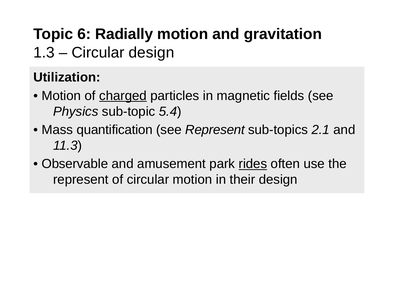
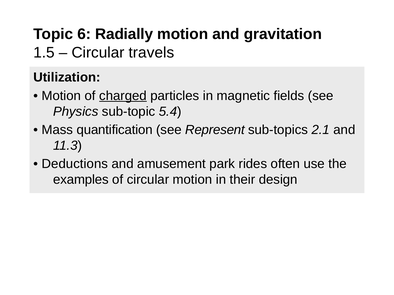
1.3: 1.3 -> 1.5 (44, 53)
Circular design: design -> travels (151, 53)
Observable: Observable -> Deductions (75, 164)
rides underline: present -> none (253, 164)
represent: represent -> examples (81, 180)
